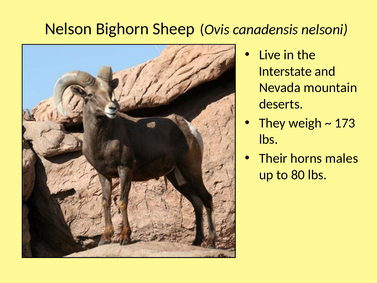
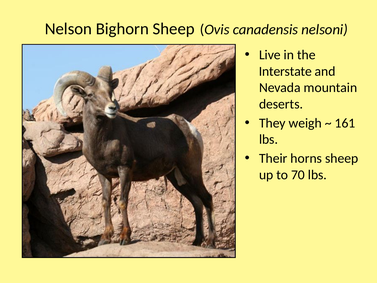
173: 173 -> 161 (345, 123)
horns males: males -> sheep (342, 158)
80: 80 -> 70 (298, 175)
